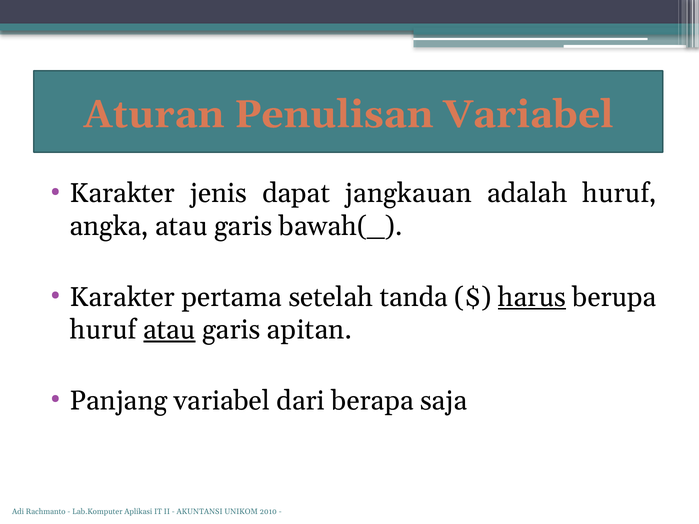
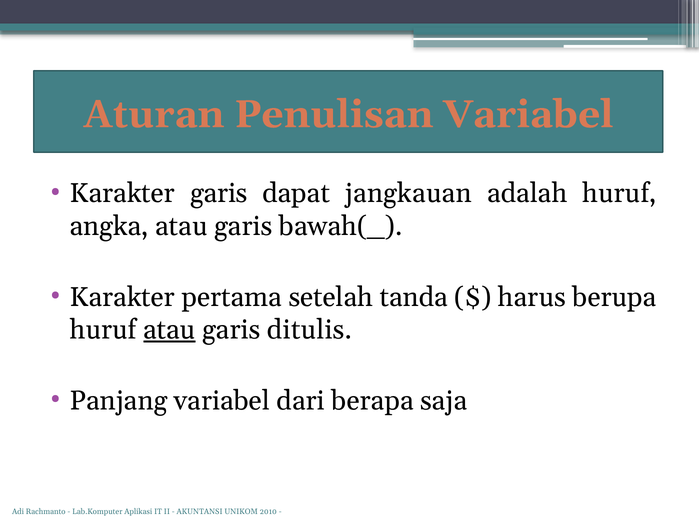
Karakter jenis: jenis -> garis (219, 194)
harus underline: present -> none (532, 297)
apitan: apitan -> ditulis (310, 330)
